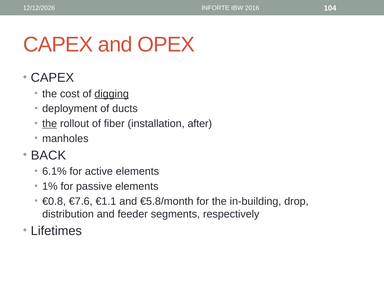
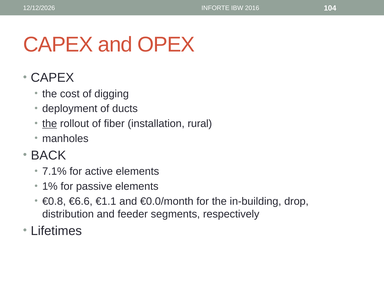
digging underline: present -> none (112, 94)
after: after -> rural (200, 124)
6.1%: 6.1% -> 7.1% (54, 171)
€7.6: €7.6 -> €6.6 (81, 201)
€5.8/month: €5.8/month -> €0.0/month (167, 201)
